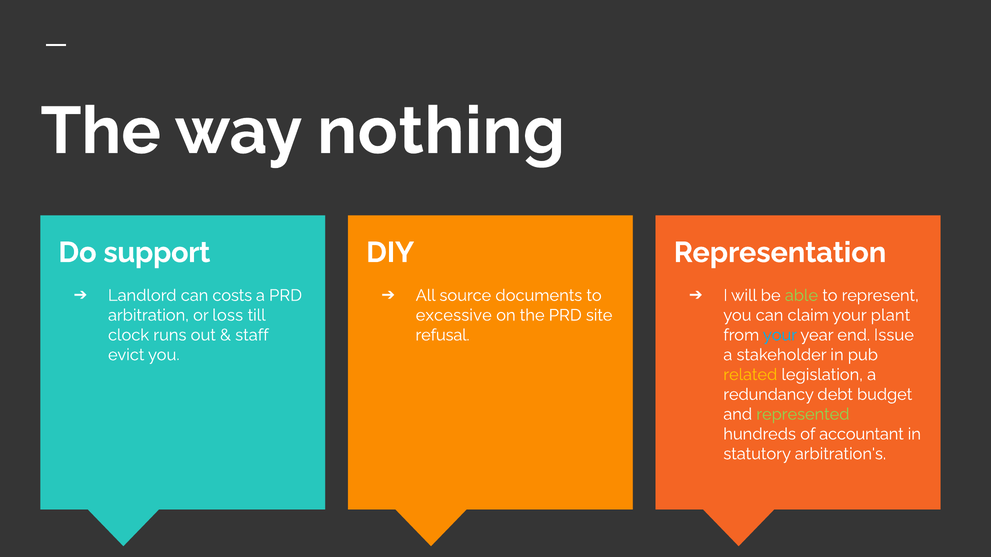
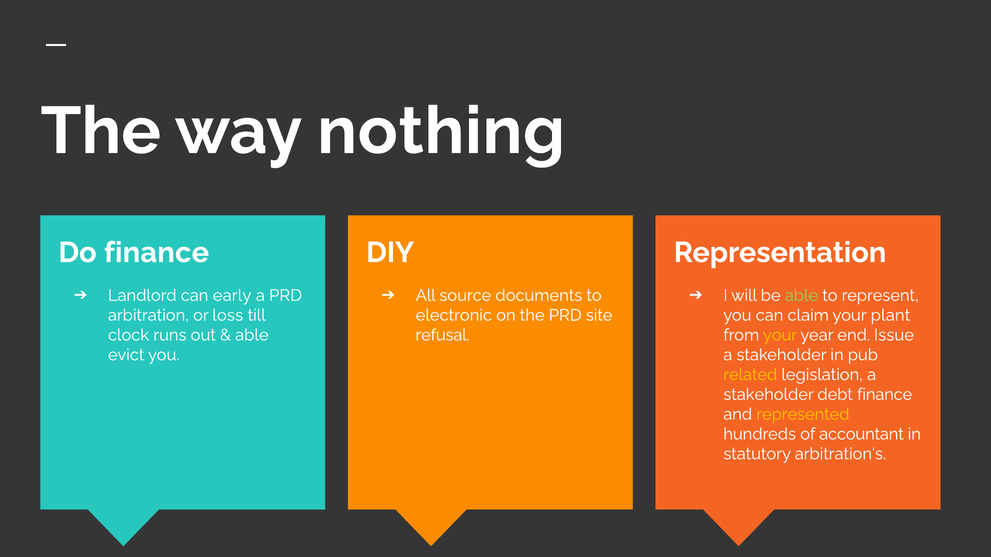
Do support: support -> finance (157, 253)
costs: costs -> early (232, 296)
excessive: excessive -> electronic (454, 315)
staff: staff -> able (252, 335)
your colour: light blue -> yellow (780, 335)
redundancy: redundancy -> stakeholder (769, 395)
debt budget: budget -> finance (885, 395)
represented colour: light green -> yellow (803, 415)
